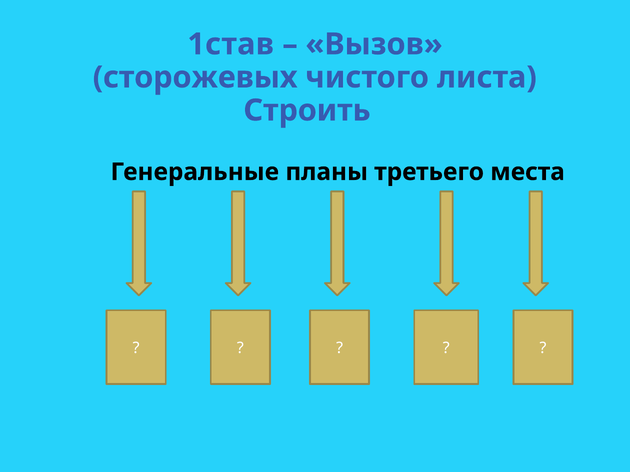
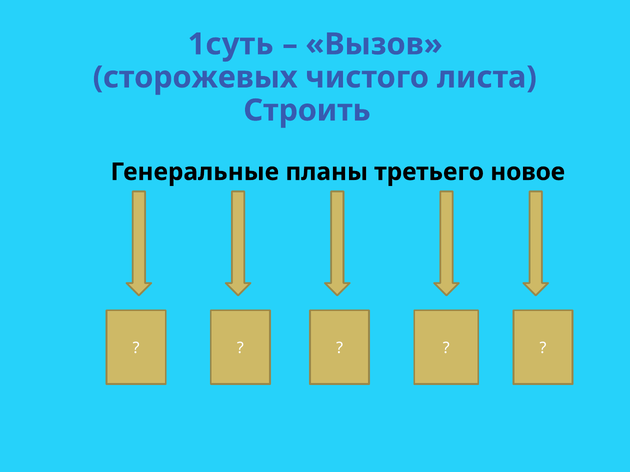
1став: 1став -> 1суть (231, 44)
места: места -> новое (528, 172)
